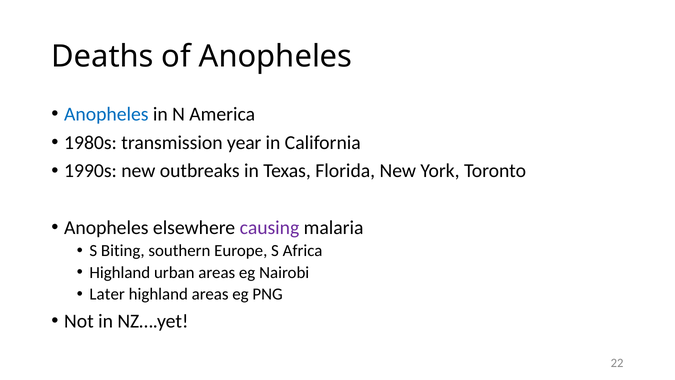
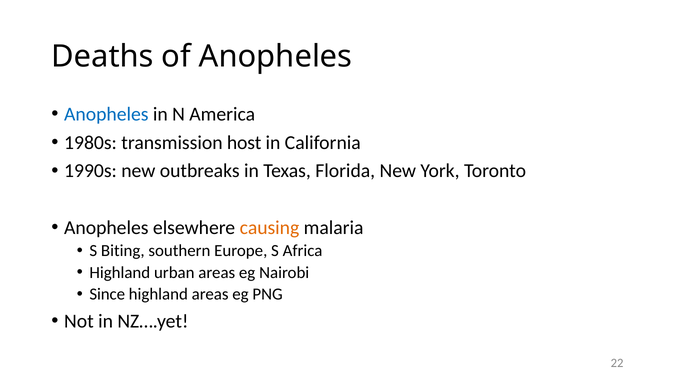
year: year -> host (244, 142)
causing colour: purple -> orange (269, 227)
Later: Later -> Since (107, 294)
